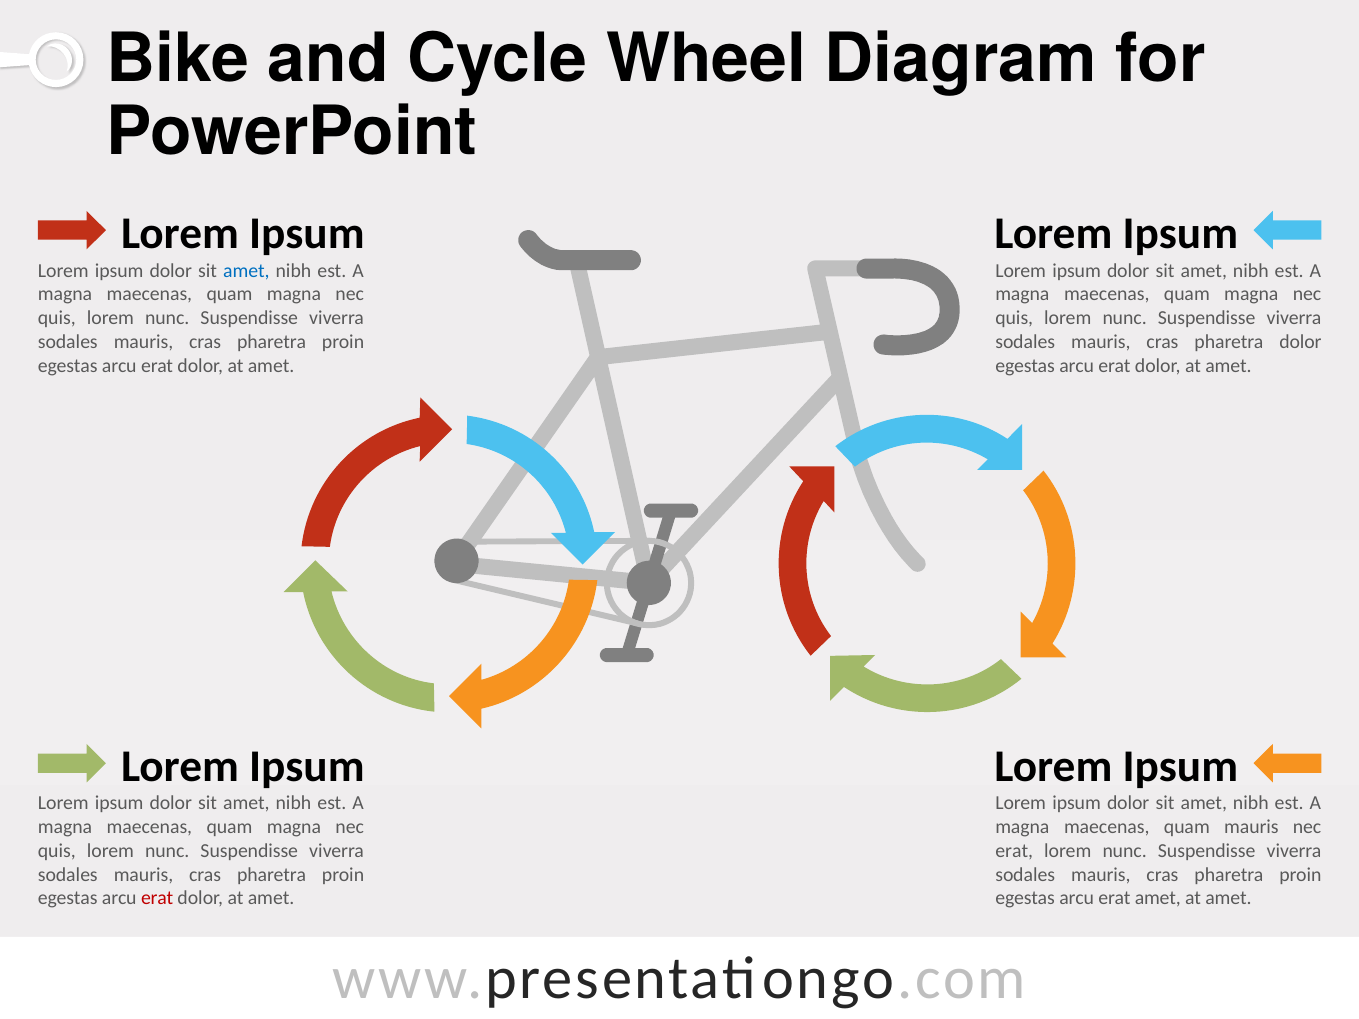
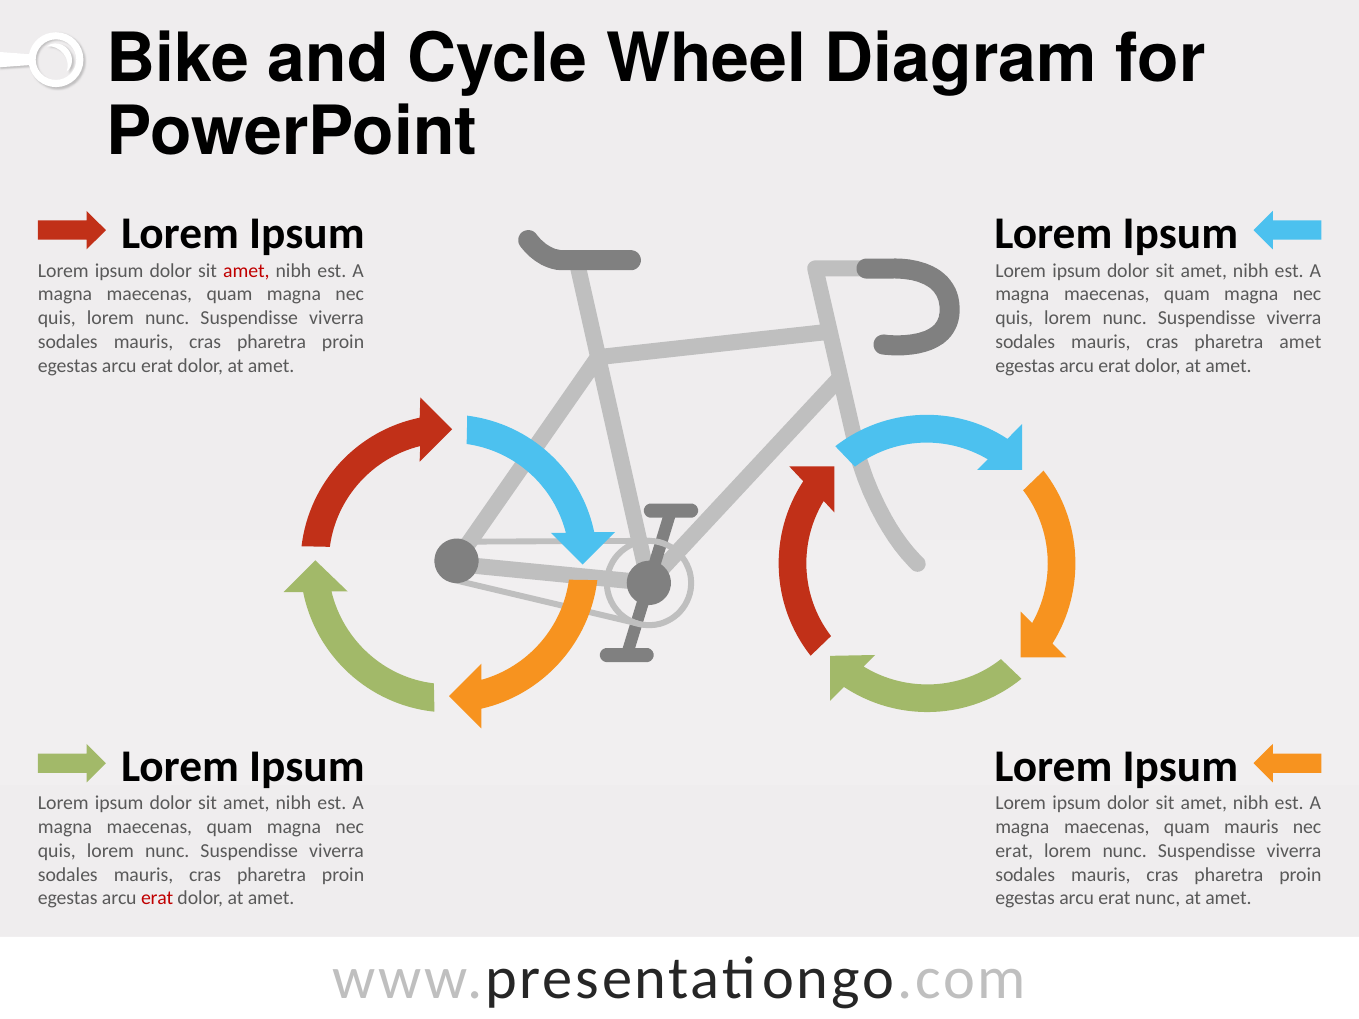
amet colour: blue -> red (246, 271)
pharetra dolor: dolor -> amet (1300, 342)
erat amet: amet -> nunc (1158, 899)
